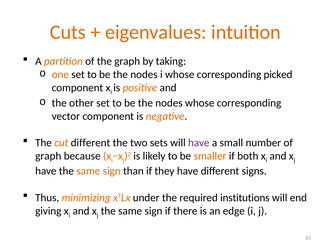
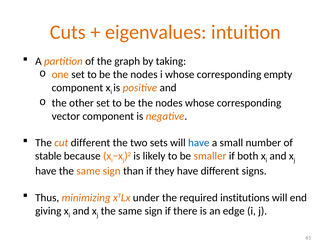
picked: picked -> empty (278, 74)
have colour: purple -> blue (199, 142)
graph: graph -> stable (48, 155)
